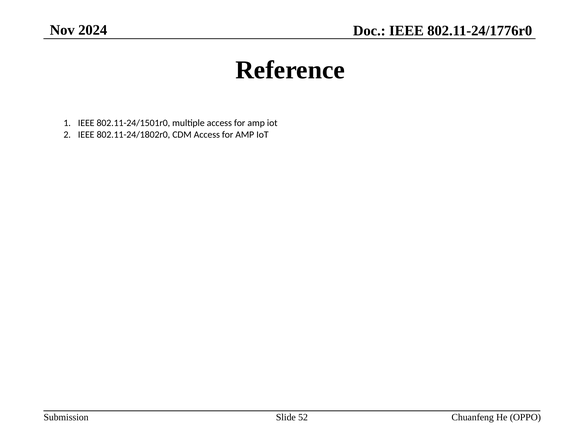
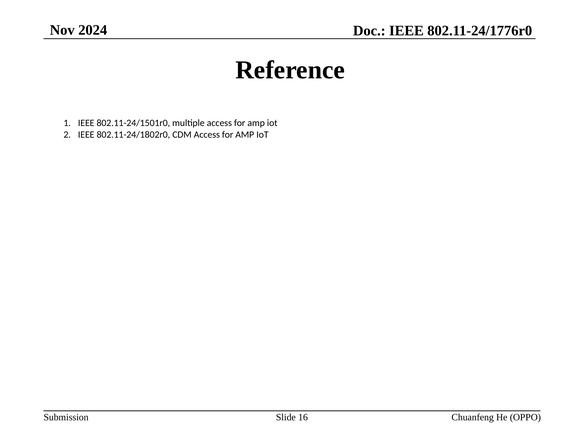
52: 52 -> 16 (303, 416)
